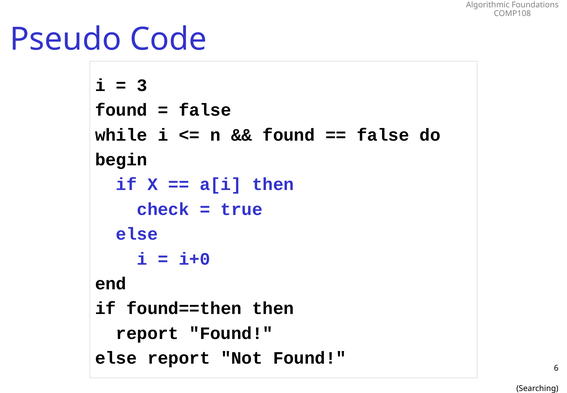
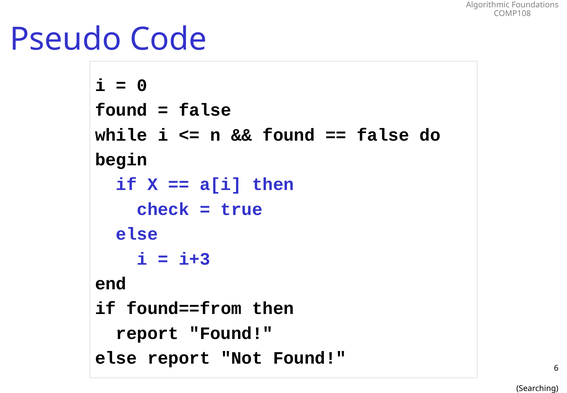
3: 3 -> 0 (142, 85)
i+0: i+0 -> i+3 (194, 259)
found==then: found==then -> found==from (184, 308)
